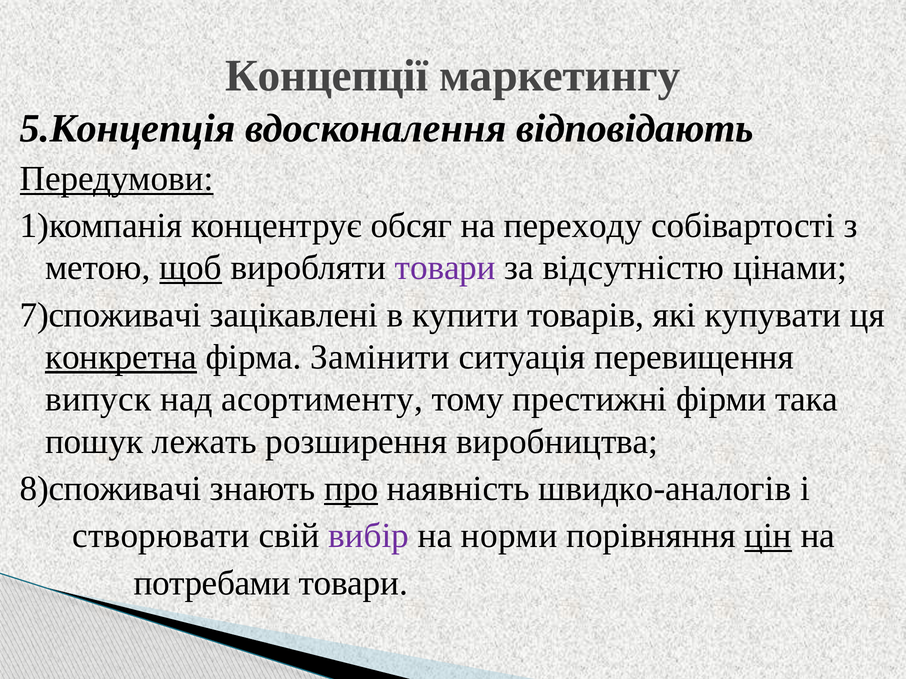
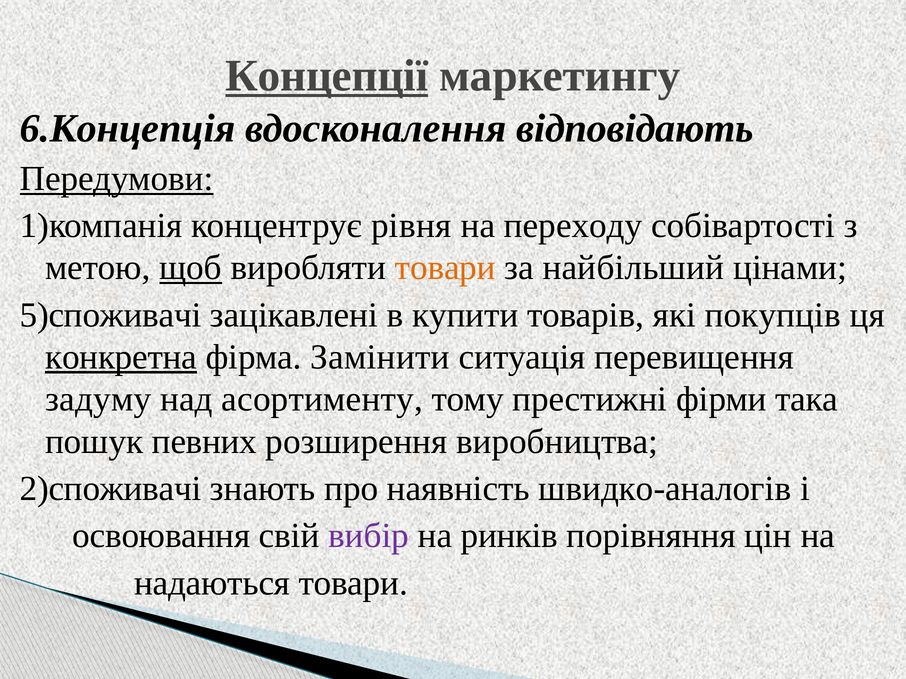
Концепції underline: none -> present (327, 76)
5.Концепція: 5.Концепція -> 6.Концепція (128, 129)
обсяг: обсяг -> рівня (411, 226)
товари colour: purple -> orange (445, 268)
відсутністю: відсутністю -> найбільший (633, 268)
7)споживачі: 7)споживачі -> 5)споживачі (111, 315)
купувати: купувати -> покупців (773, 315)
випуск: випуск -> задуму (98, 400)
лежать: лежать -> певних (204, 442)
8)споживачі: 8)споживачі -> 2)споживачі (111, 489)
про underline: present -> none (351, 489)
створювати: створювати -> освоювання (161, 536)
норми: норми -> ринків (509, 536)
цін underline: present -> none (768, 536)
потребами: потребами -> надаються (212, 583)
